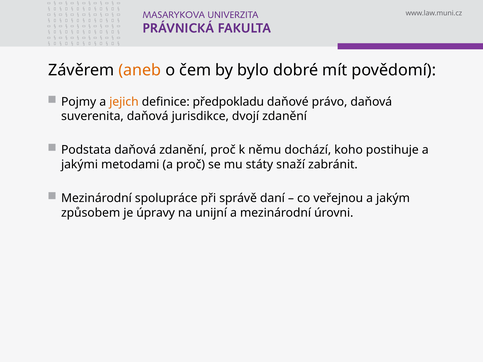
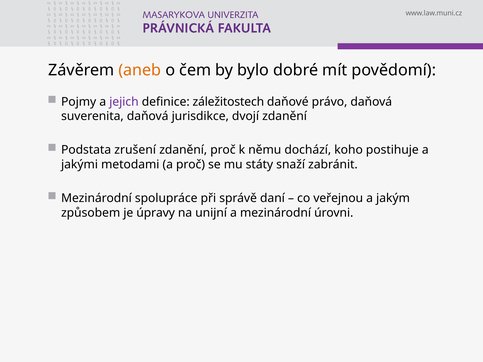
jejich colour: orange -> purple (124, 102)
předpokladu: předpokladu -> záležitostech (228, 102)
Podstata daňová: daňová -> zrušení (135, 150)
